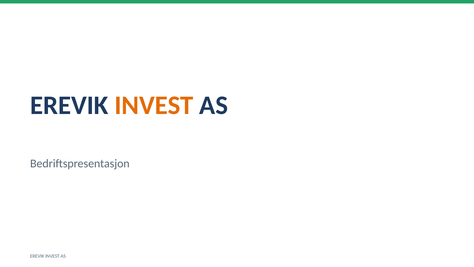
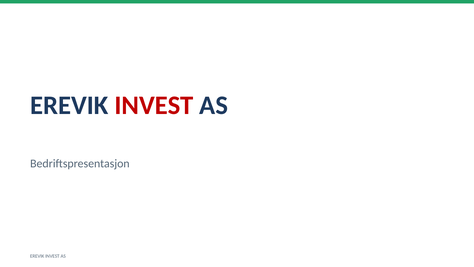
INVEST colour: orange -> red (154, 105)
